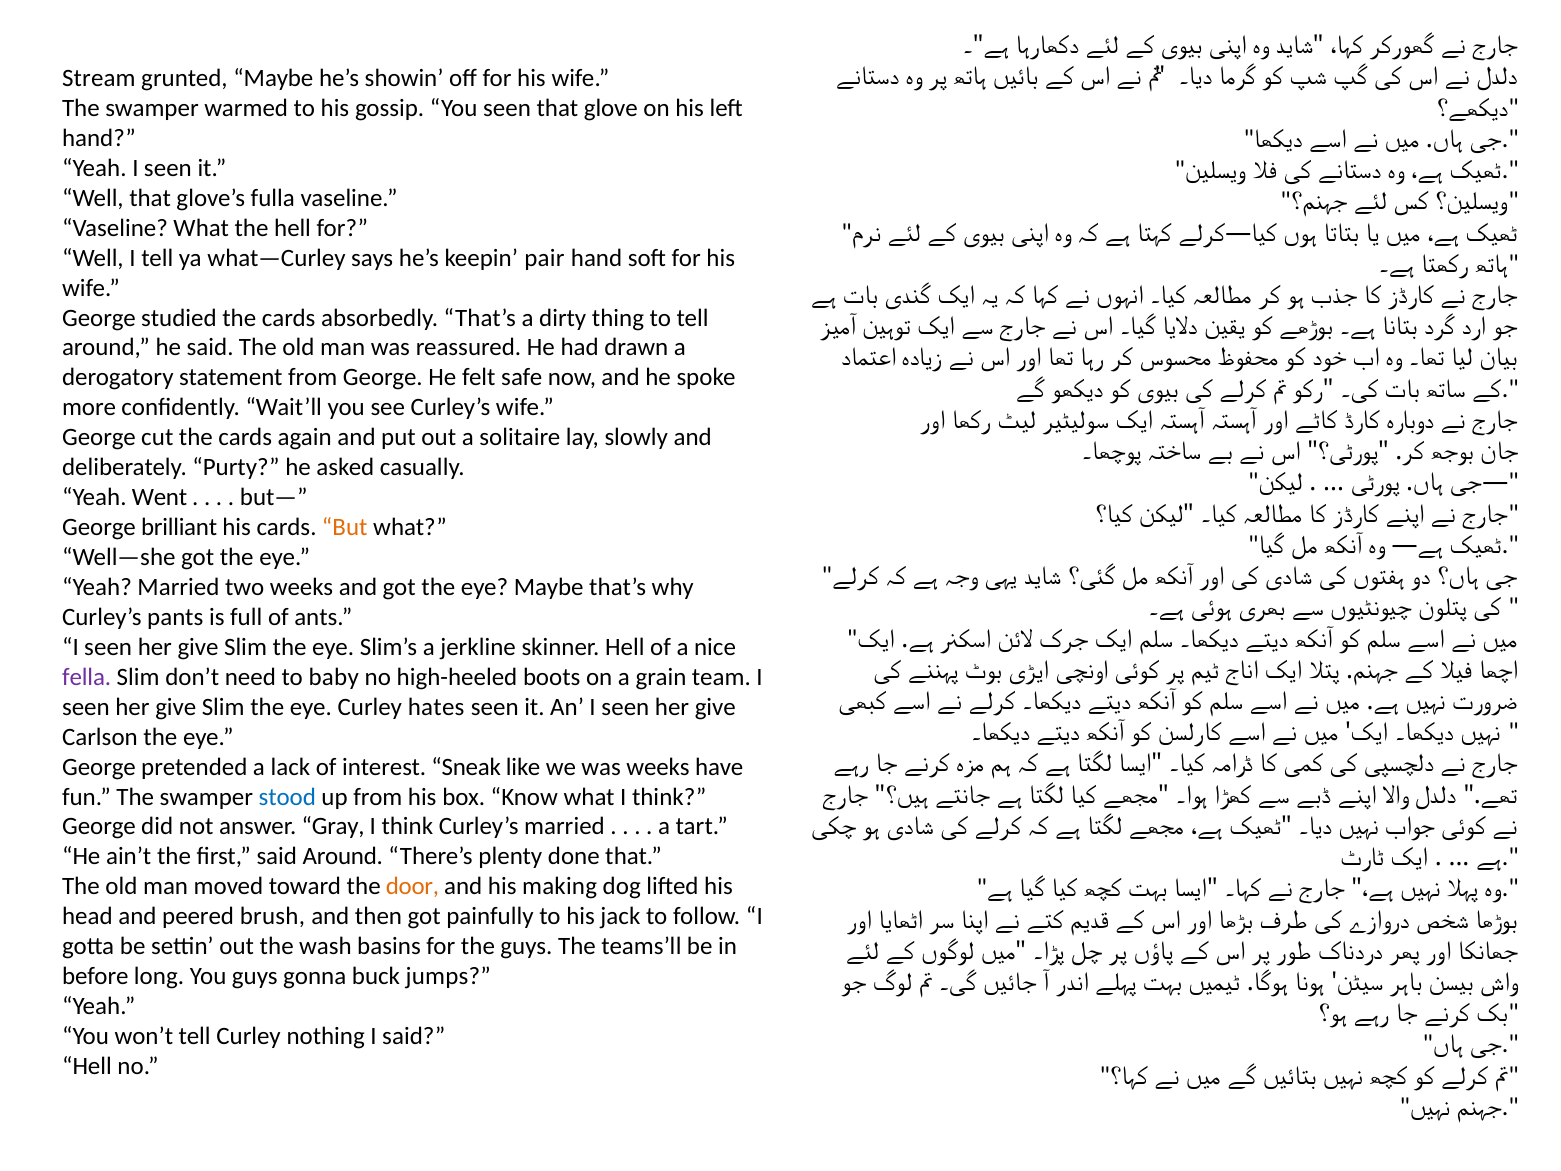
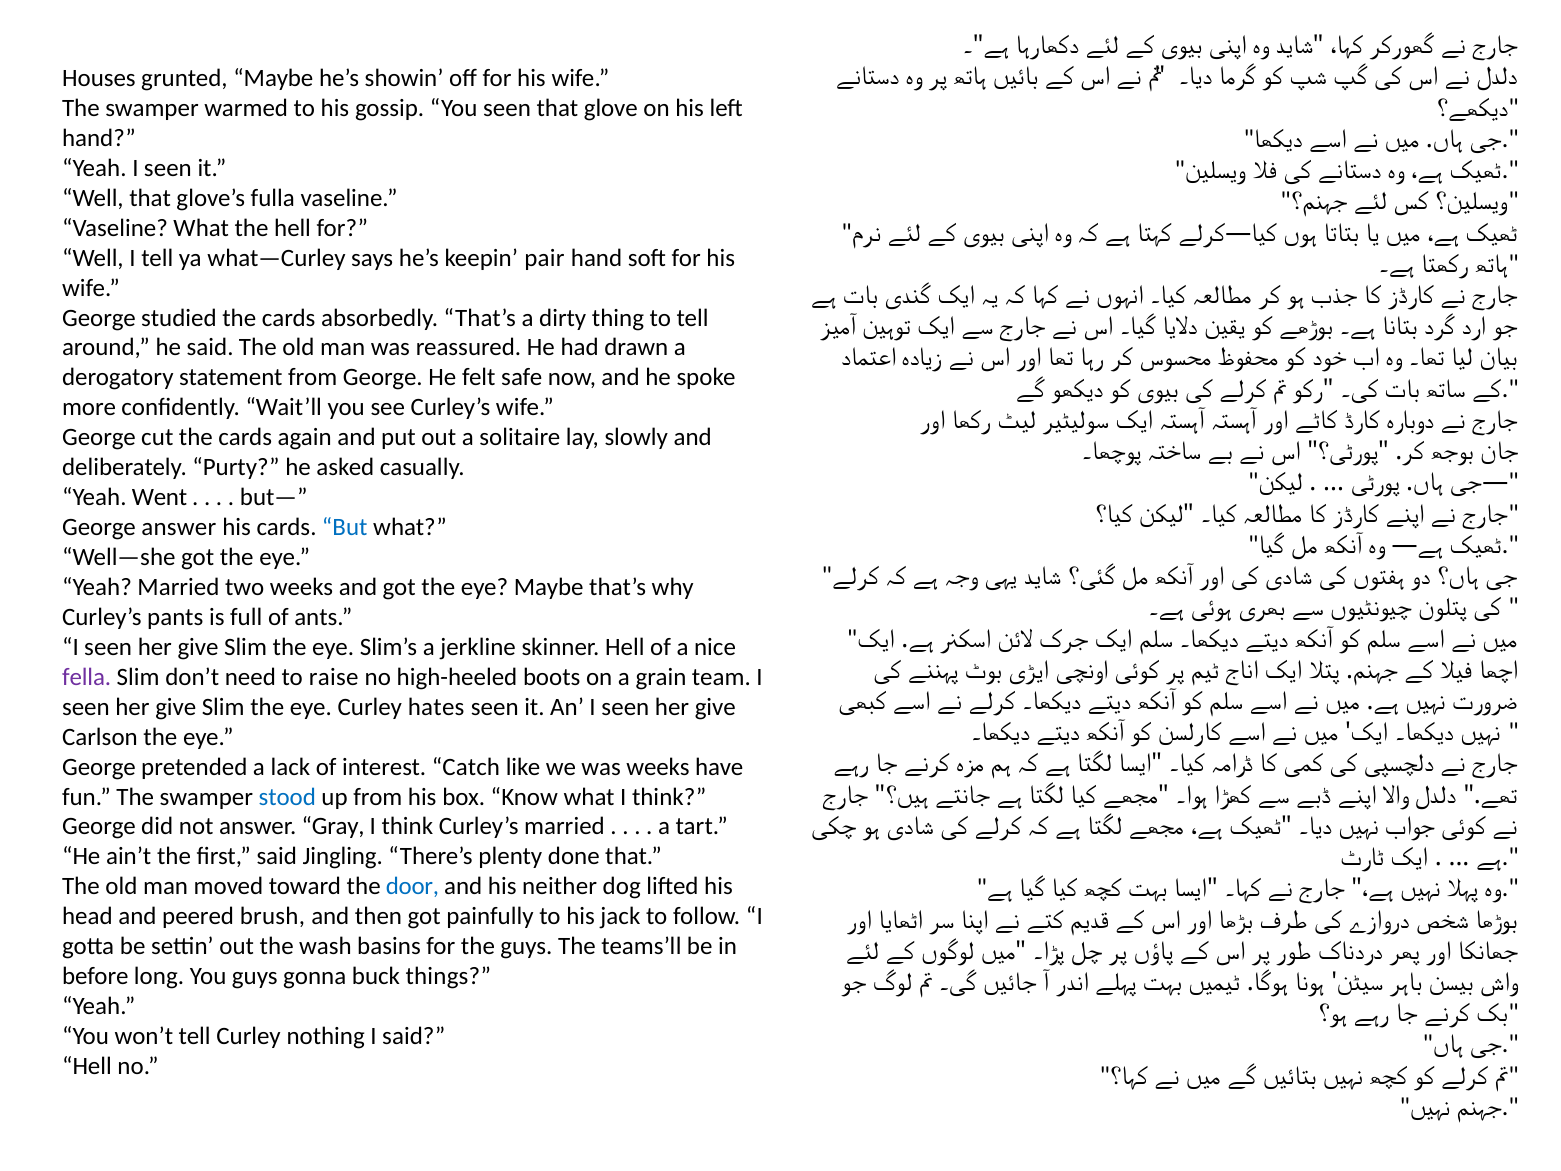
Stream: Stream -> Houses (99, 78)
George brilliant: brilliant -> answer (179, 527)
But colour: orange -> blue (345, 527)
baby: baby -> raise (334, 677)
Sneak: Sneak -> Catch (466, 767)
said Around: Around -> Jingling (343, 856)
door colour: orange -> blue (412, 886)
making: making -> neither (560, 886)
jumps: jumps -> things (448, 976)
